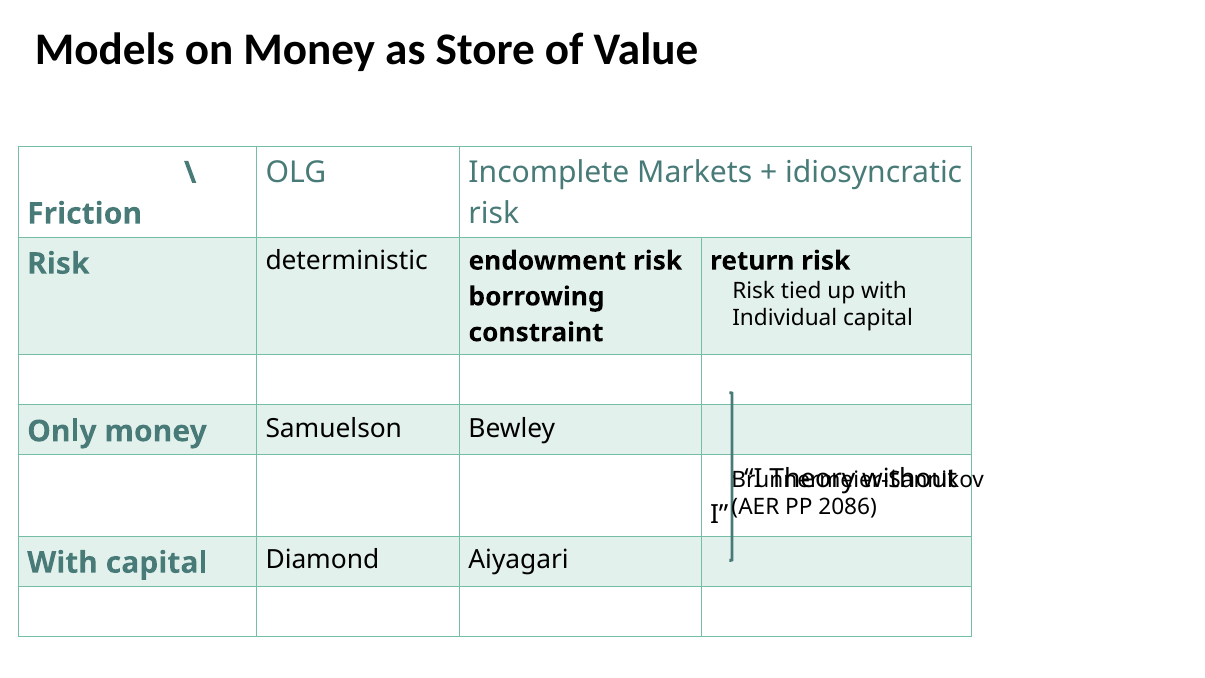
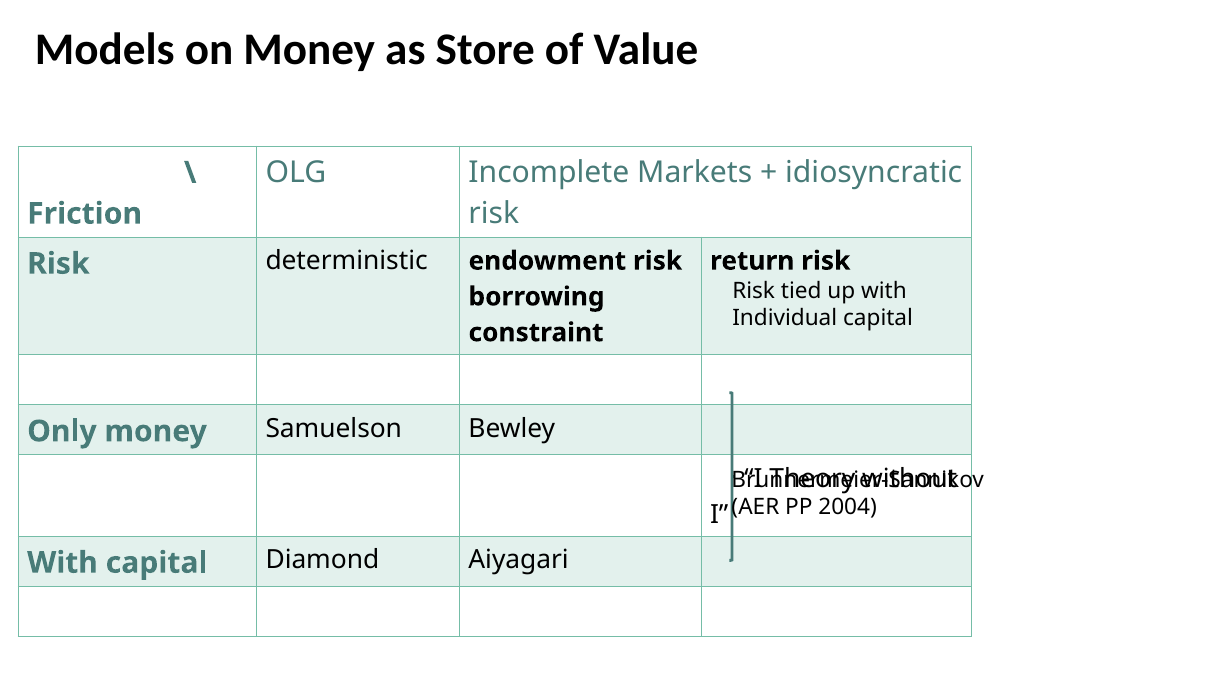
2086: 2086 -> 2004 (848, 507)
